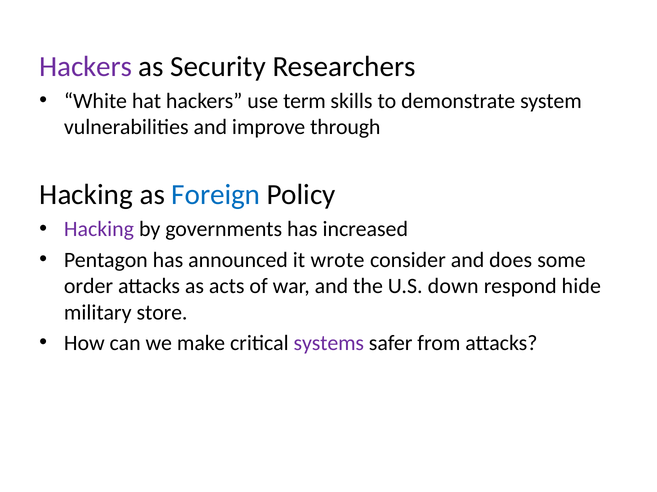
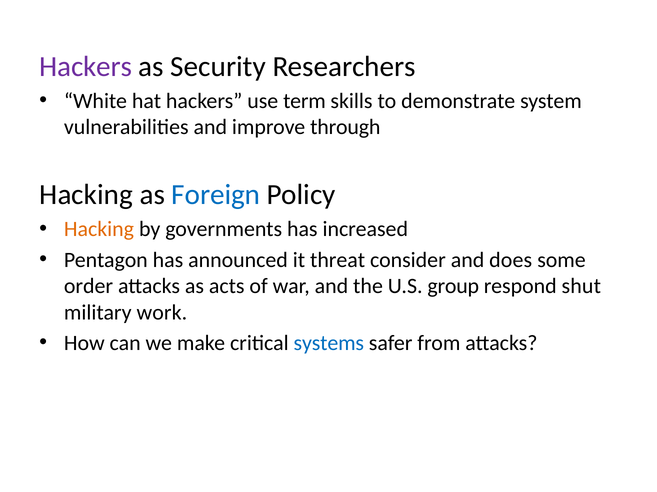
Hacking colour: purple -> orange (99, 230)
wrote: wrote -> threat (338, 260)
down: down -> group (453, 287)
hide: hide -> shut (581, 287)
store: store -> work (162, 313)
systems colour: purple -> blue (329, 343)
